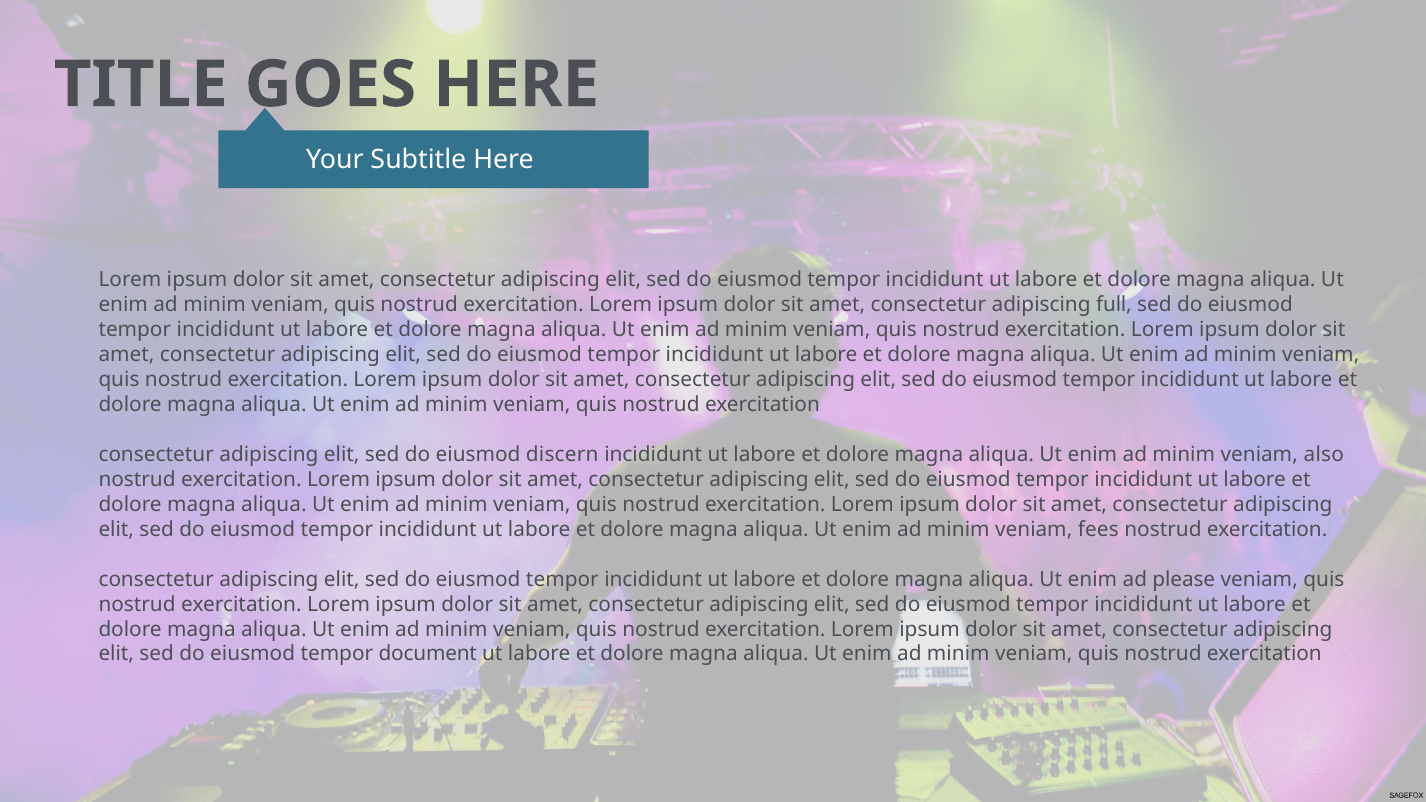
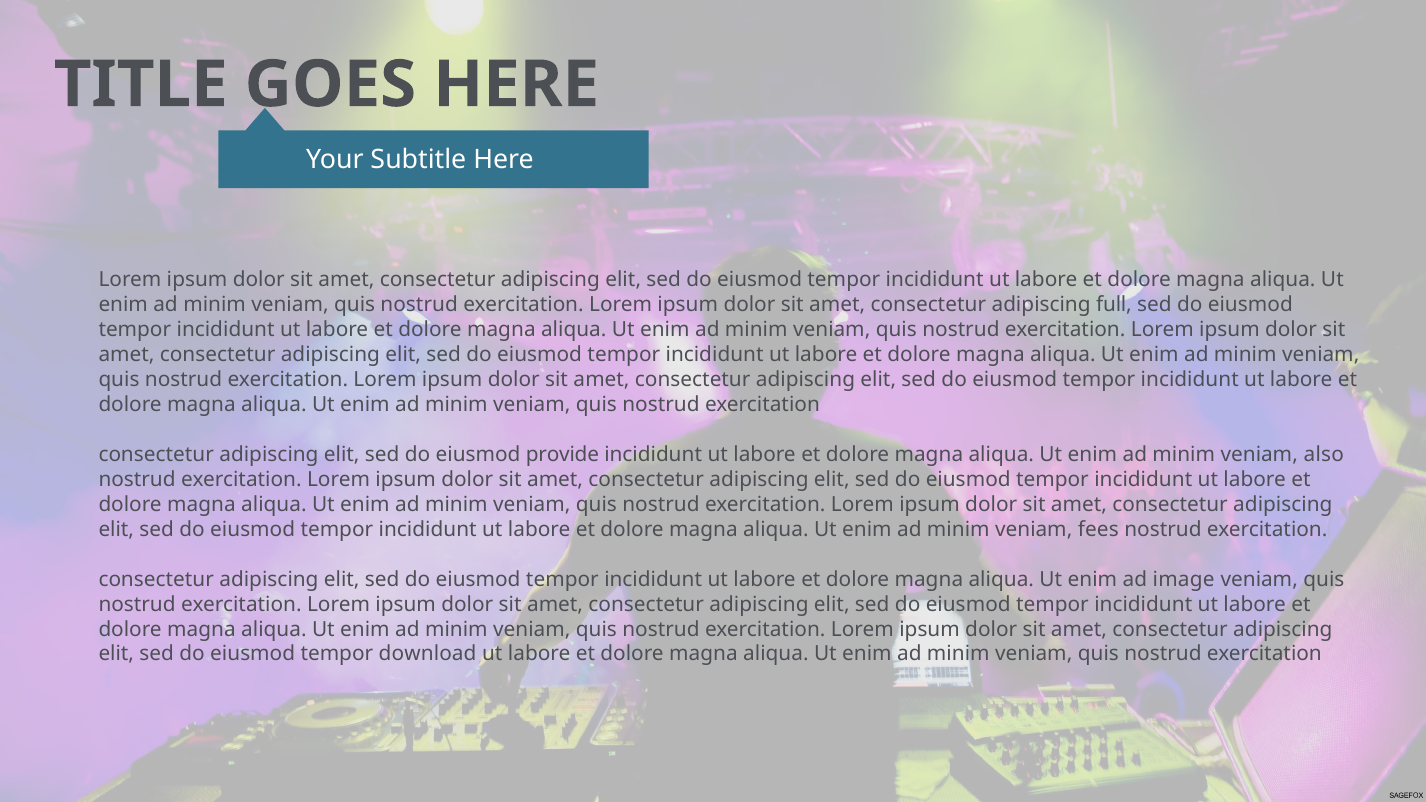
discern: discern -> provide (562, 454)
please: please -> image (1184, 579)
document: document -> download (428, 654)
